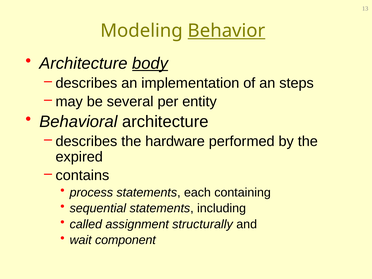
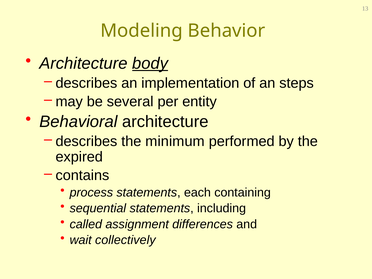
Behavior underline: present -> none (227, 31)
hardware: hardware -> minimum (175, 141)
structurally: structurally -> differences (203, 224)
component: component -> collectively (125, 240)
